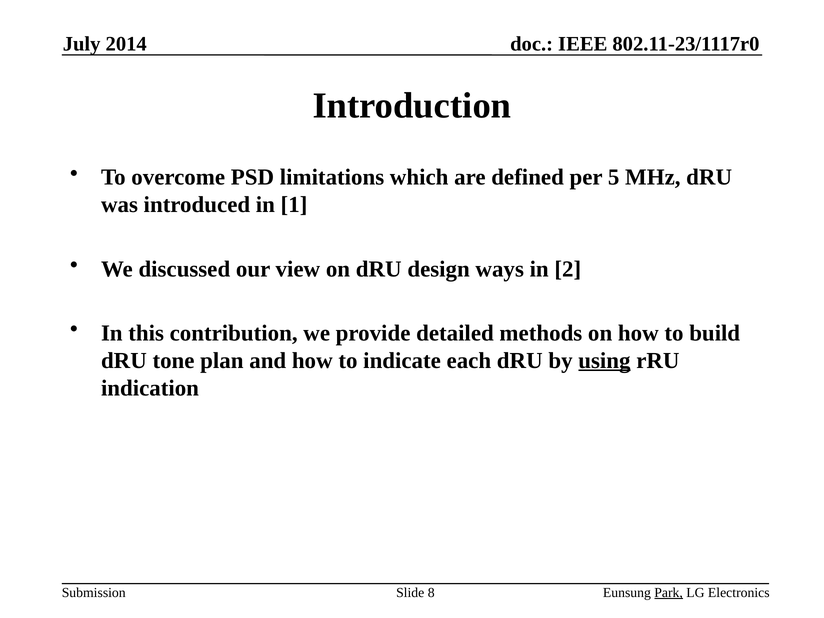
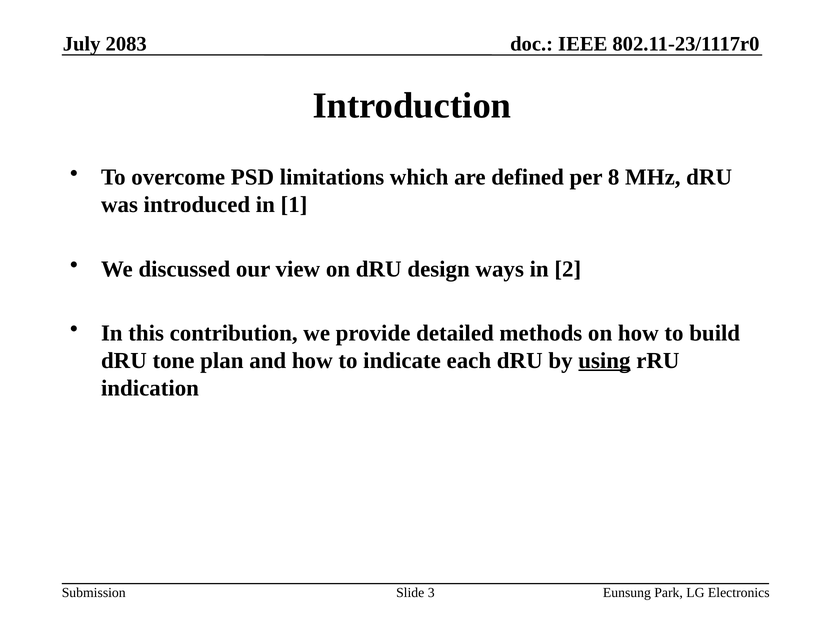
2014: 2014 -> 2083 (126, 44)
5: 5 -> 8 (614, 177)
8: 8 -> 3 (431, 593)
Park underline: present -> none (669, 593)
